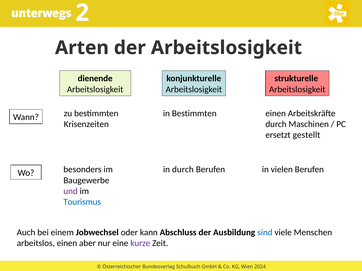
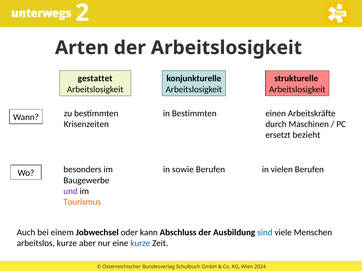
dienende: dienende -> gestattet (95, 79)
gestellt: gestellt -> bezieht (307, 135)
in durch: durch -> sowie (183, 170)
Tourismus colour: blue -> orange (82, 202)
arbeitslos einen: einen -> kurze (67, 244)
kurze colour: purple -> blue (140, 244)
